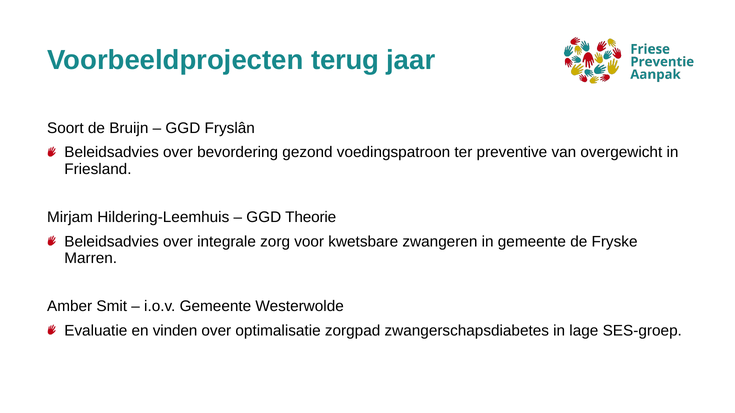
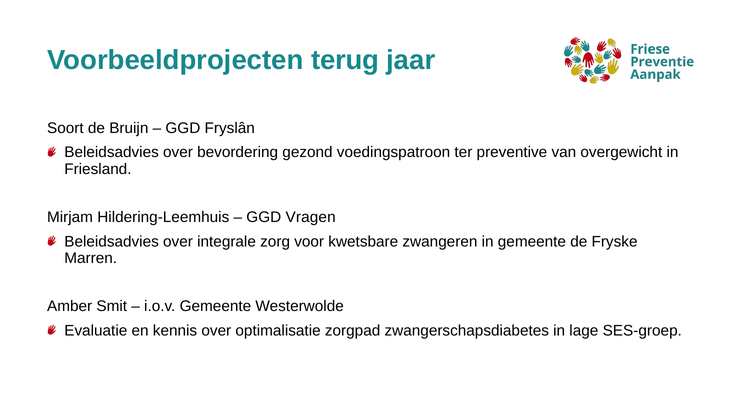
Theorie: Theorie -> Vragen (311, 218)
vinden: vinden -> kennis (175, 331)
